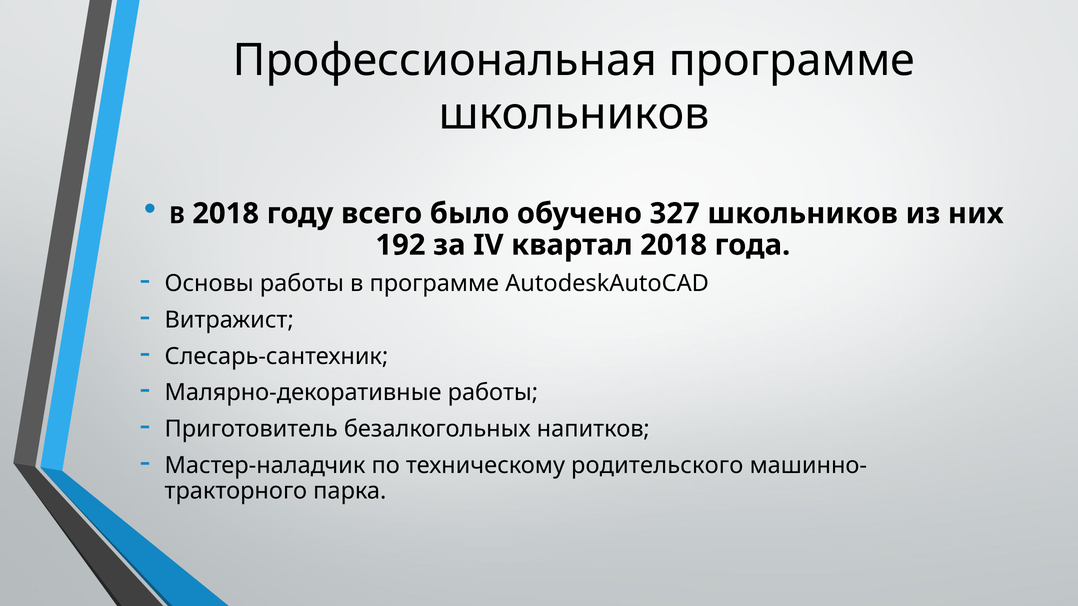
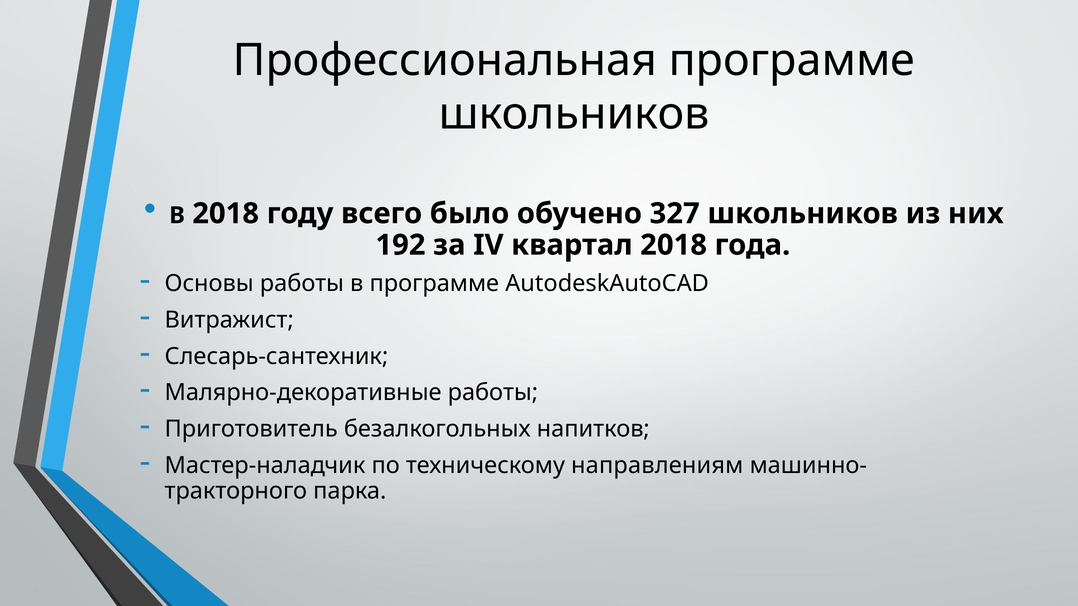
родительского: родительского -> направлениям (657, 466)
